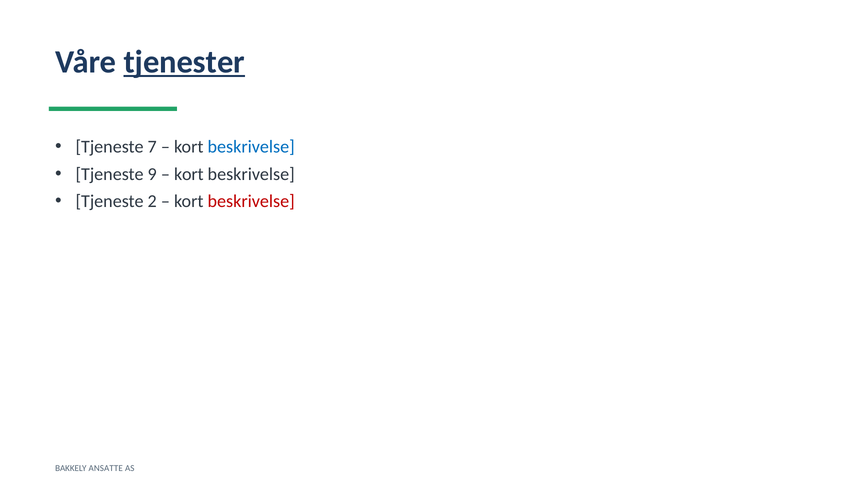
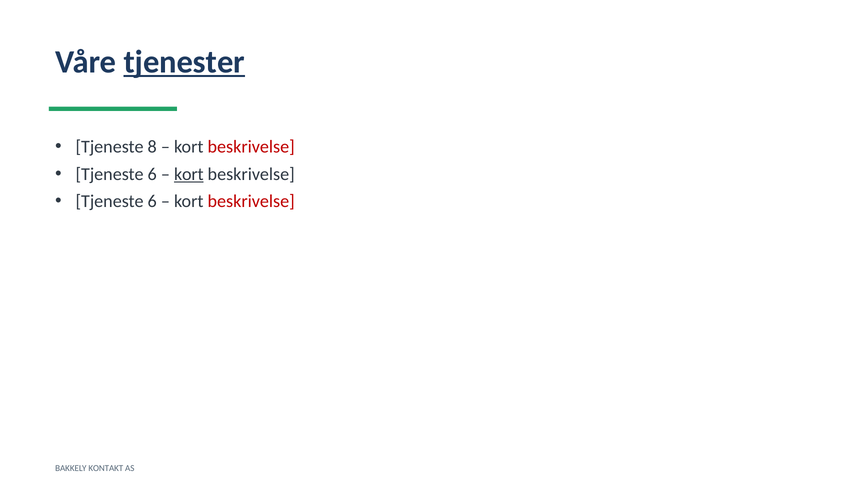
7: 7 -> 8 (152, 147)
beskrivelse colour: blue -> red (251, 147)
9: 9 -> 6 (152, 174)
kort underline: none -> present (189, 174)
2: 2 -> 6 (152, 201)
ANSATTE: ANSATTE -> KONTAKT (106, 468)
